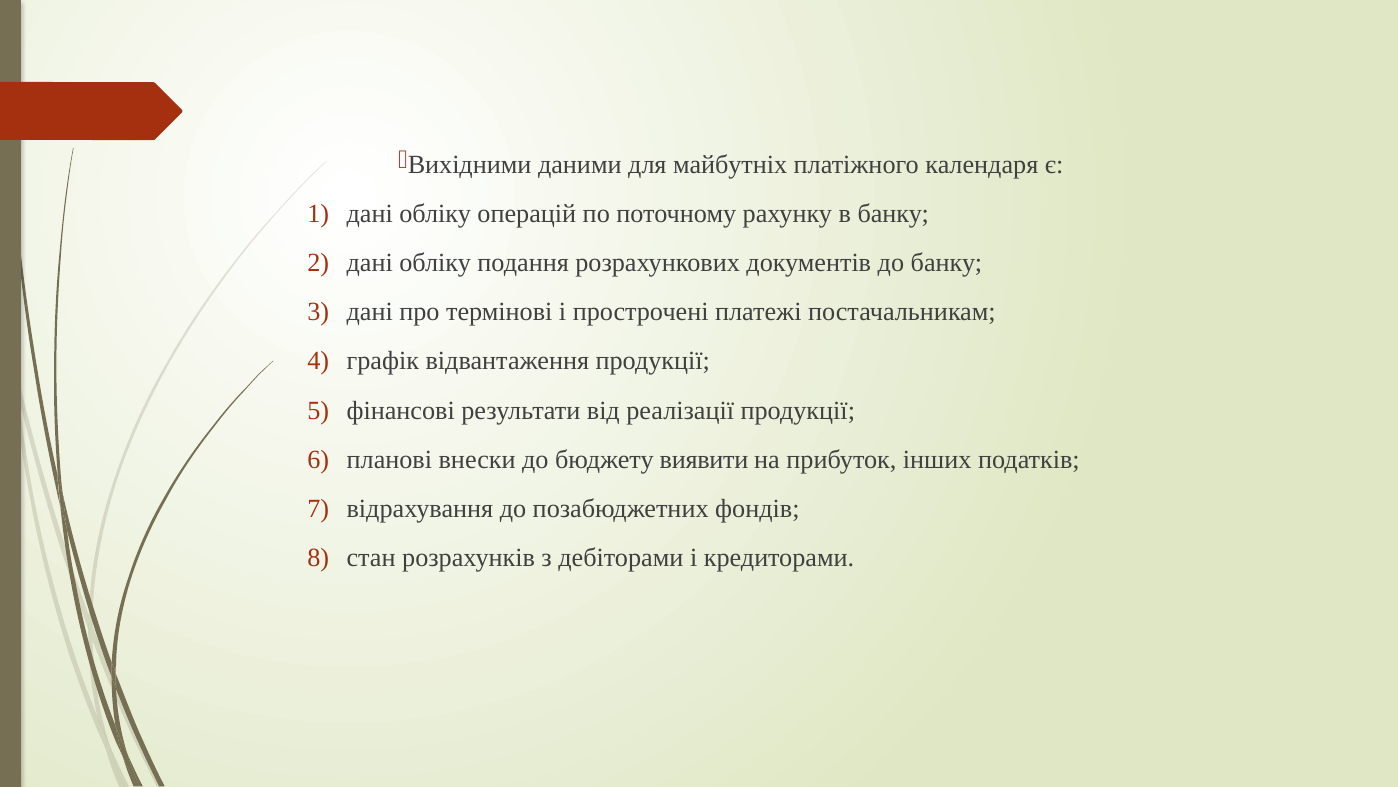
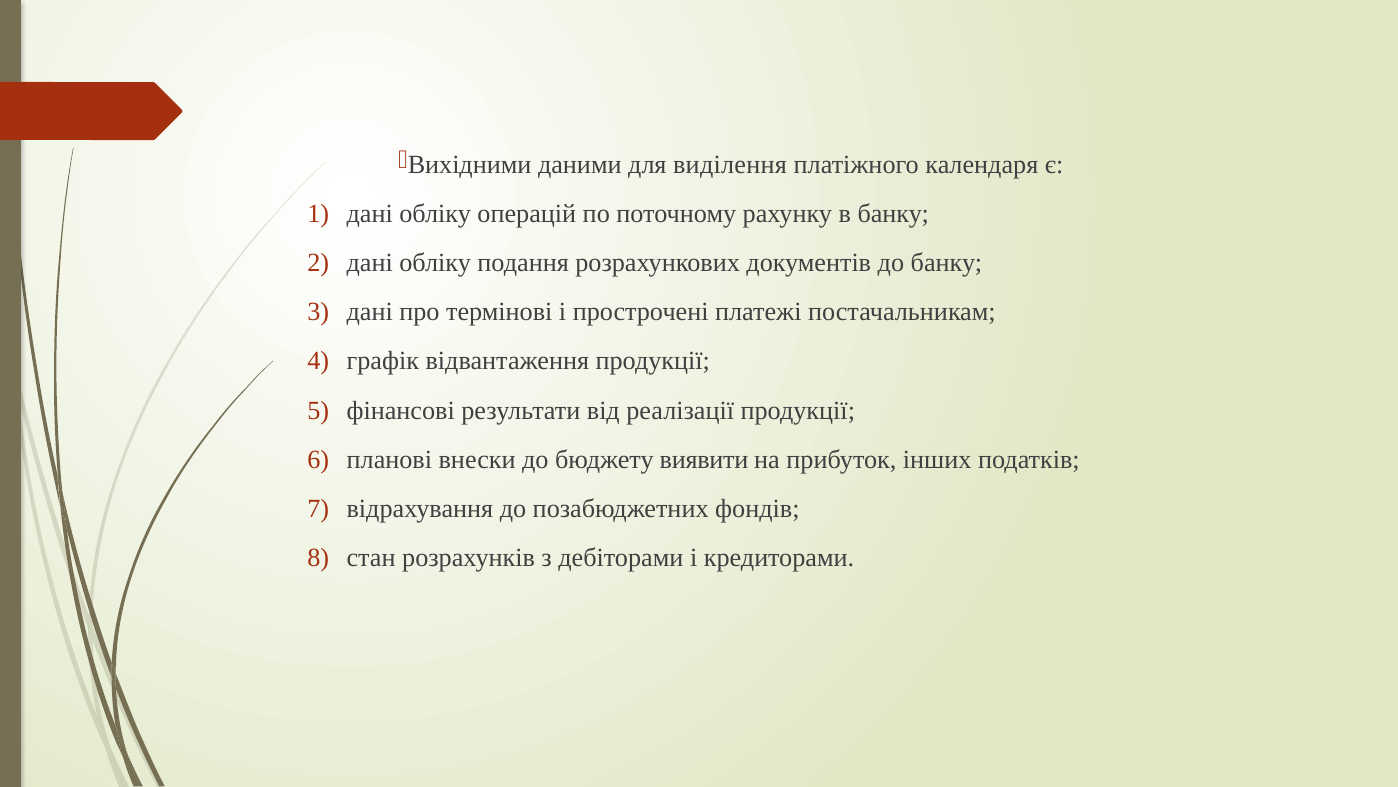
майбутніх: майбутніх -> виділення (730, 164)
